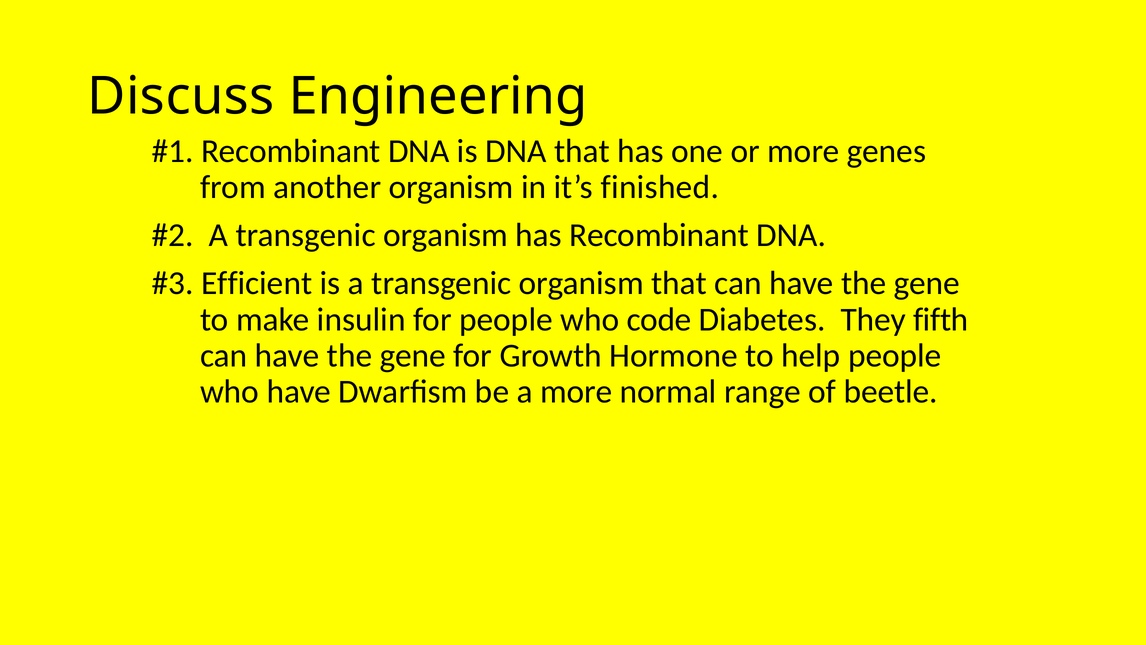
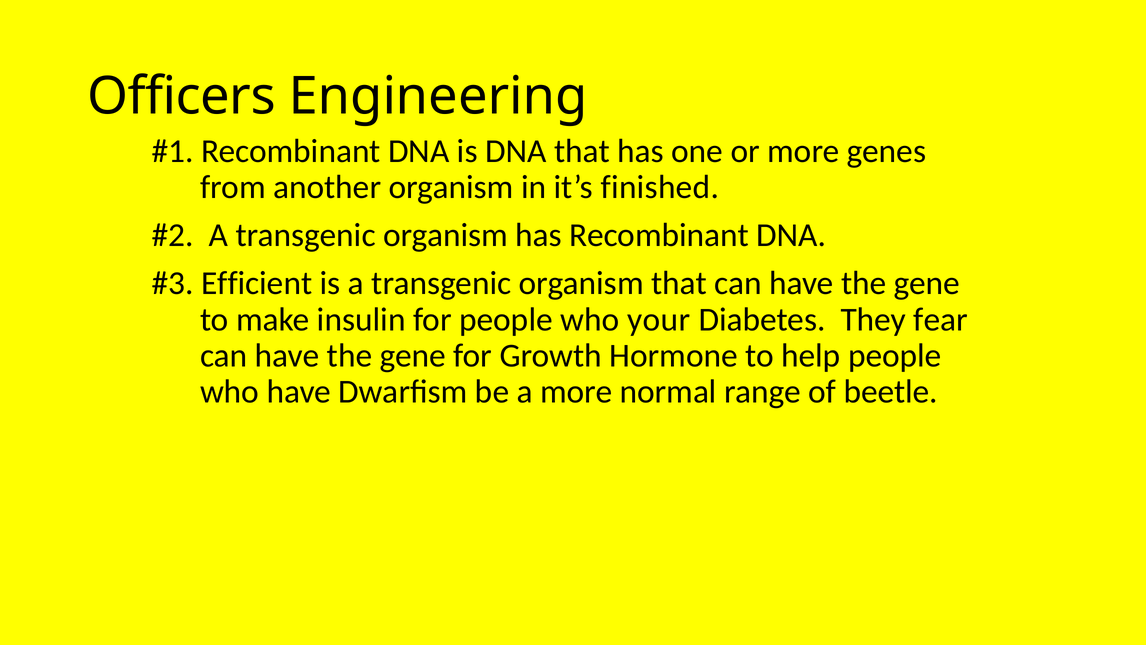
Discuss: Discuss -> Officers (181, 96)
code: code -> your (659, 319)
fifth: fifth -> fear (941, 319)
